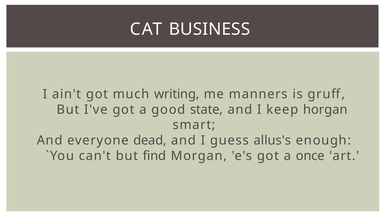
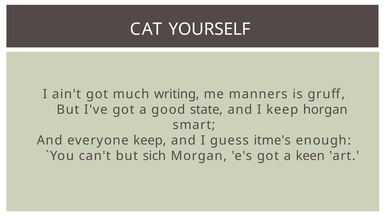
BUSINESS: BUSINESS -> YOURSELF (210, 29)
everyone dead: dead -> keep (150, 141)
allus's: allus's -> itme's (272, 141)
find: find -> sich (154, 156)
once: once -> keen (310, 156)
